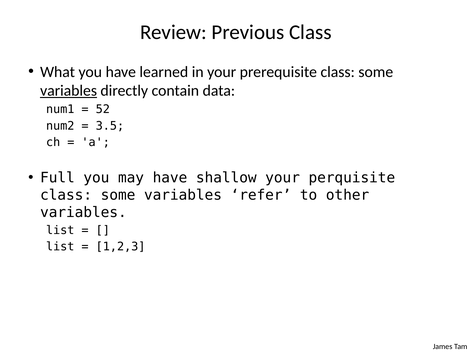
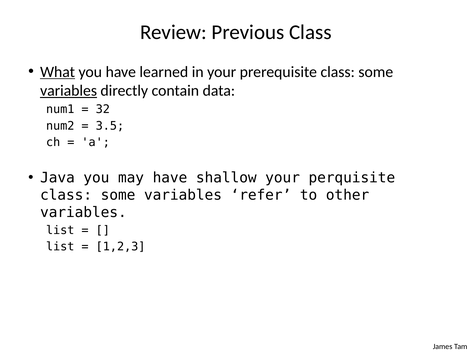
What underline: none -> present (58, 72)
52: 52 -> 32 (103, 109)
Full: Full -> Java (57, 178)
